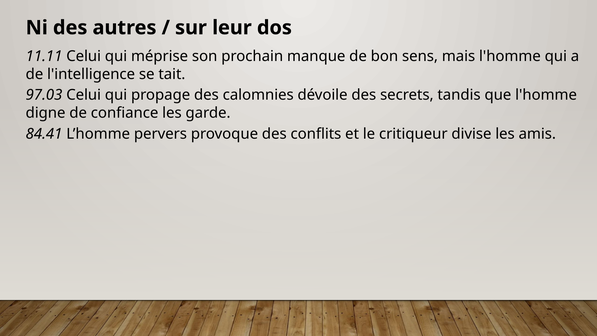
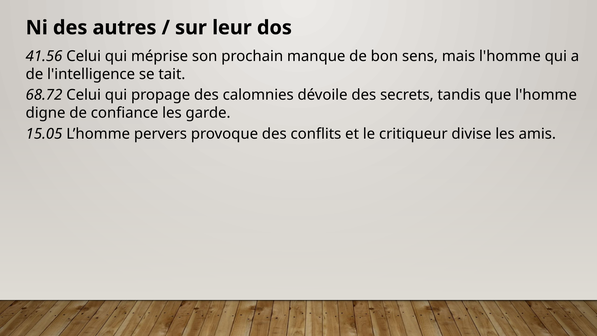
11.11: 11.11 -> 41.56 (44, 56)
97.03: 97.03 -> 68.72 (44, 95)
84.41: 84.41 -> 15.05 (44, 134)
